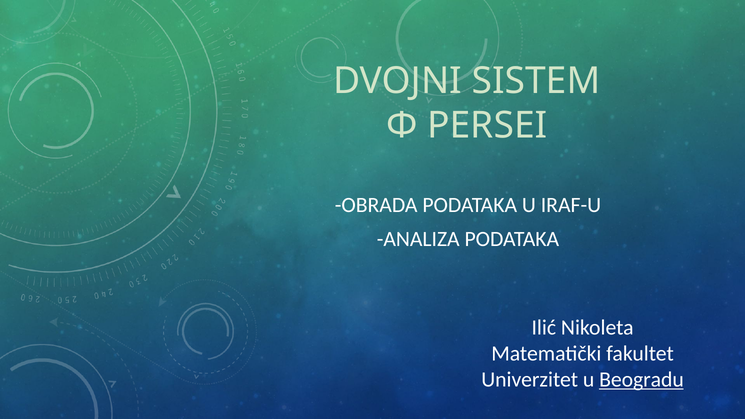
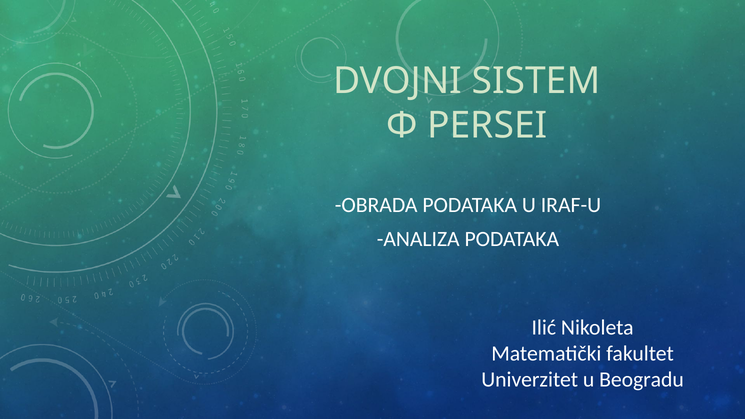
Beogradu underline: present -> none (642, 380)
